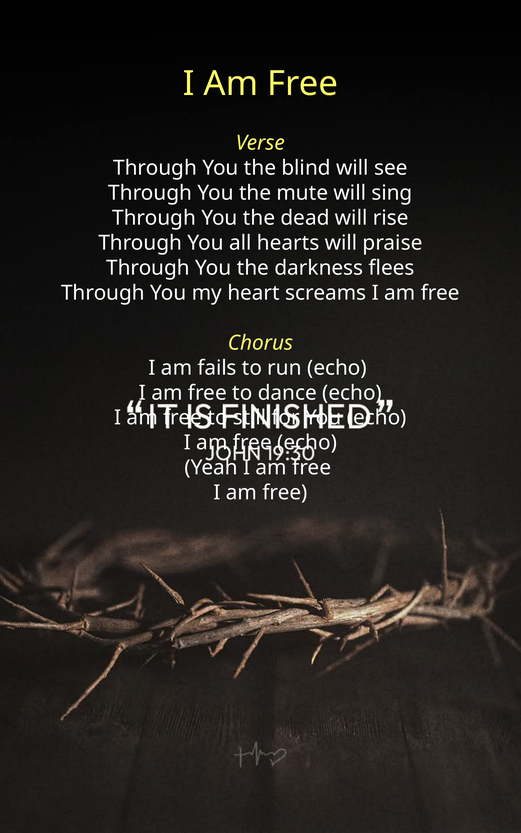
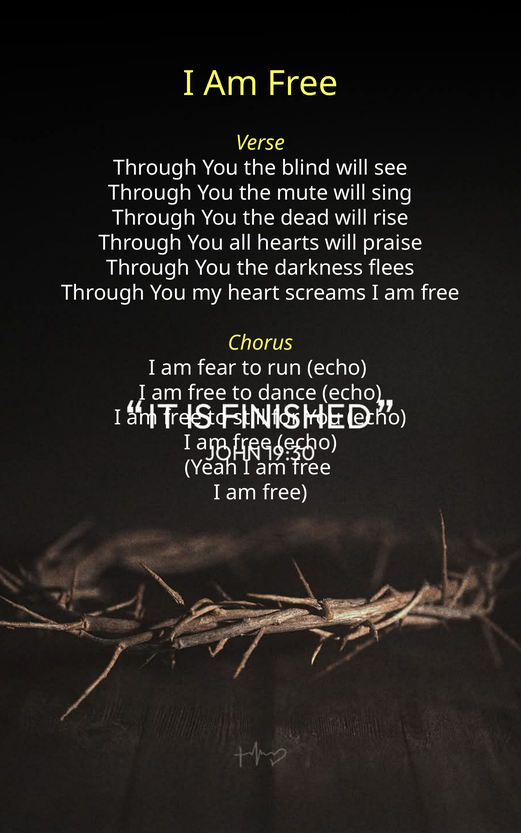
fails: fails -> fear (217, 368)
